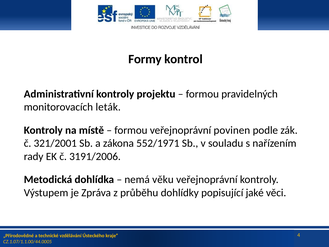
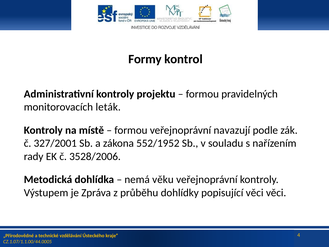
povinen: povinen -> navazují (232, 130)
321/2001: 321/2001 -> 327/2001 (55, 143)
552/1971: 552/1971 -> 552/1952 (158, 143)
3191/2006: 3191/2006 -> 3528/2006 (95, 156)
popisující jaké: jaké -> věci (255, 193)
